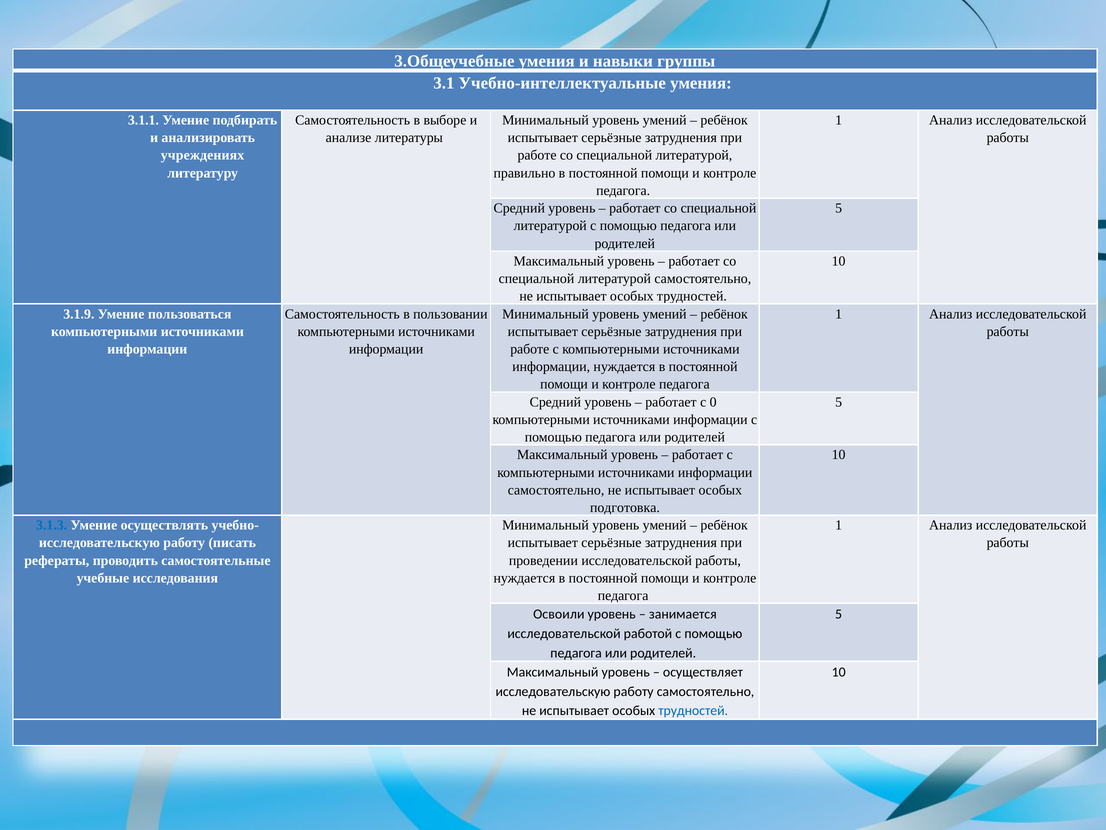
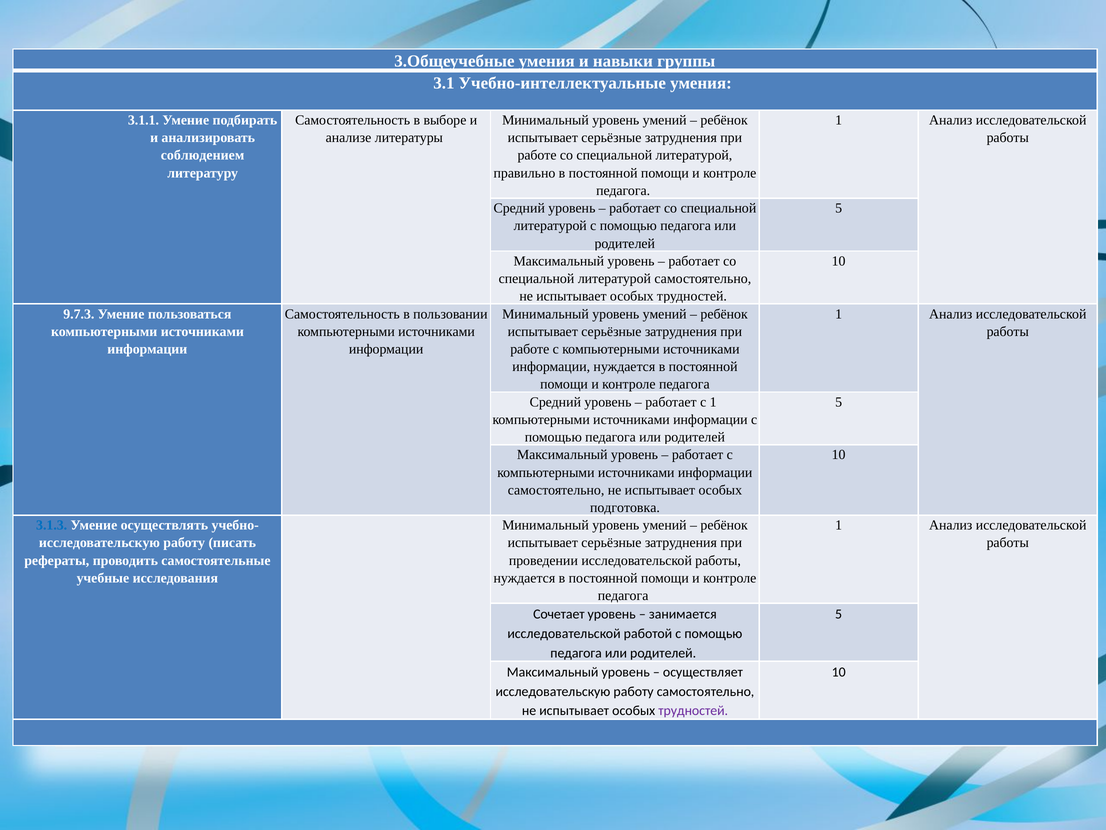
учреждениях: учреждениях -> соблюдением (203, 155)
3.1.9: 3.1.9 -> 9.7.3 (79, 314)
с 0: 0 -> 1 (713, 402)
Освоили: Освоили -> Сочетает (559, 614)
трудностей colour: blue -> purple (693, 710)
